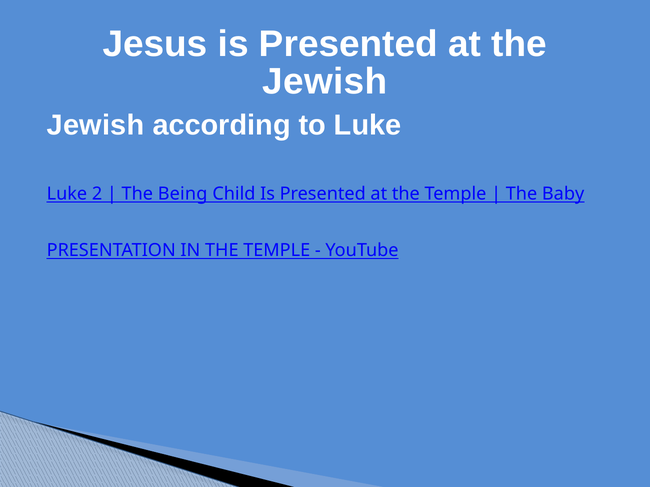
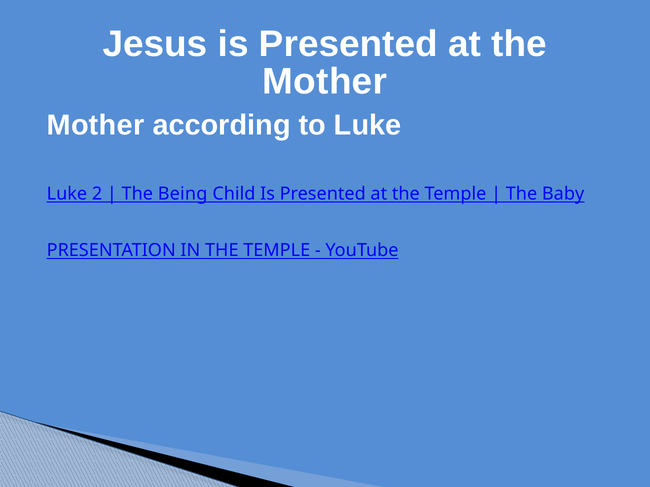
Jewish: Jewish -> Mother (325, 82)
Jewish: Jewish -> Mother (95, 125)
